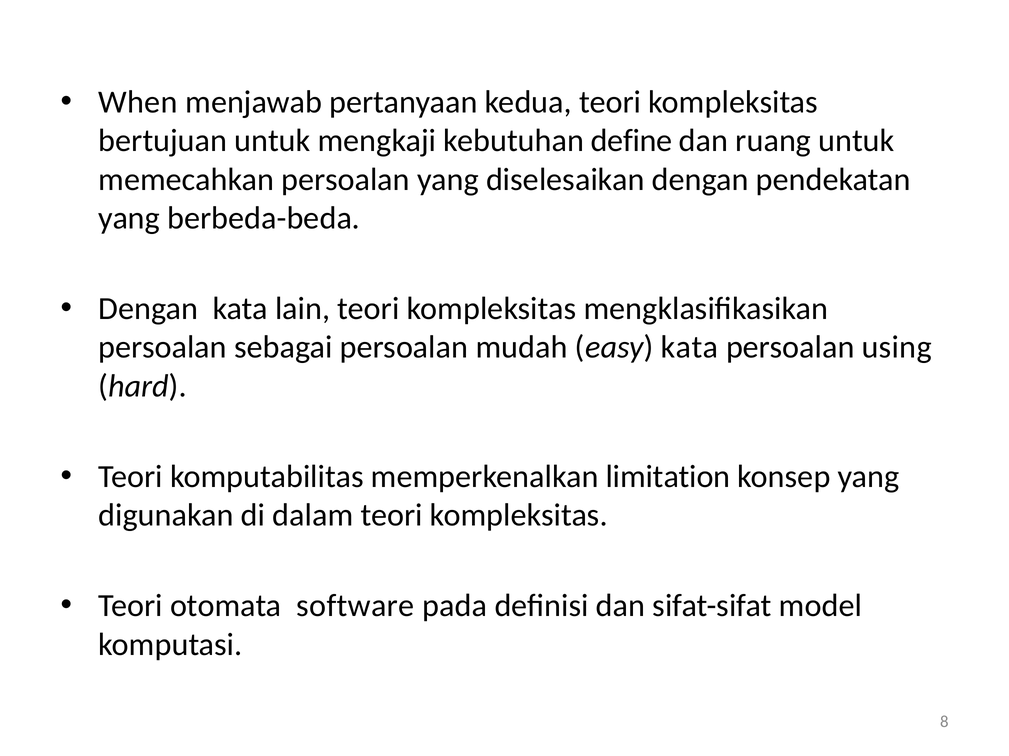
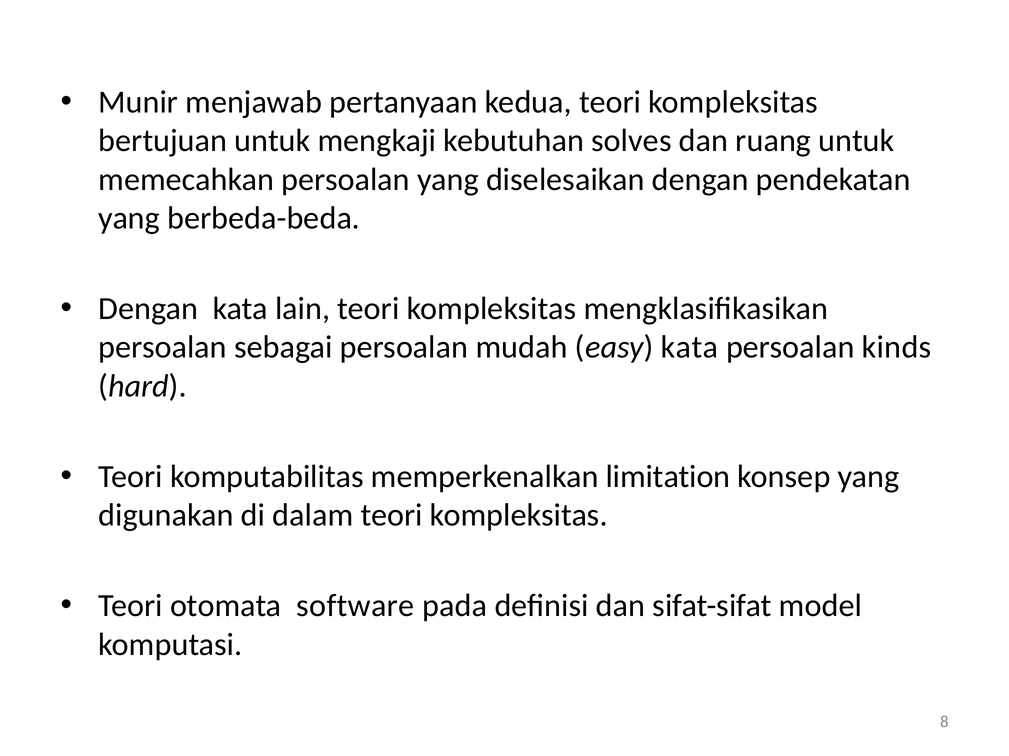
When: When -> Munir (138, 102)
define: define -> solves (631, 141)
using: using -> kinds (897, 348)
